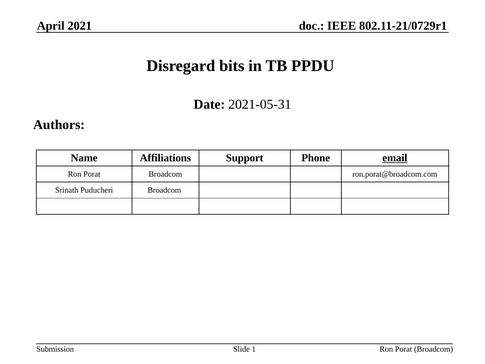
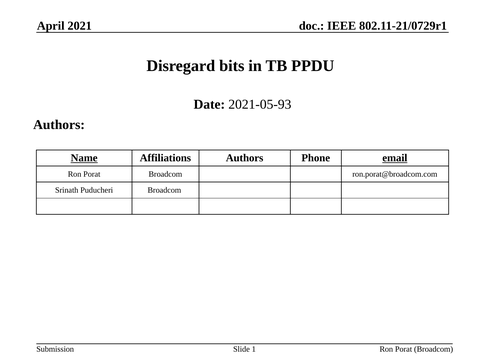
2021-05-31: 2021-05-31 -> 2021-05-93 (260, 104)
Name underline: none -> present (84, 158)
Affiliations Support: Support -> Authors (245, 158)
